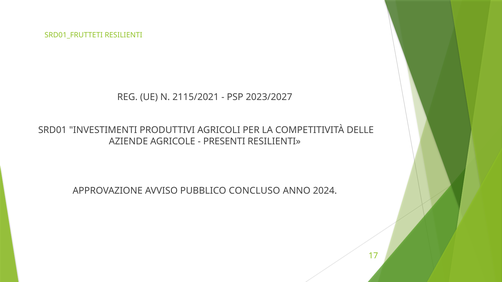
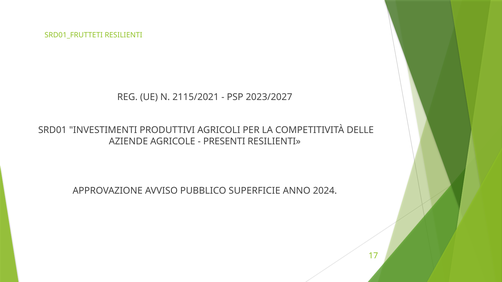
CONCLUSO: CONCLUSO -> SUPERFICIE (254, 191)
